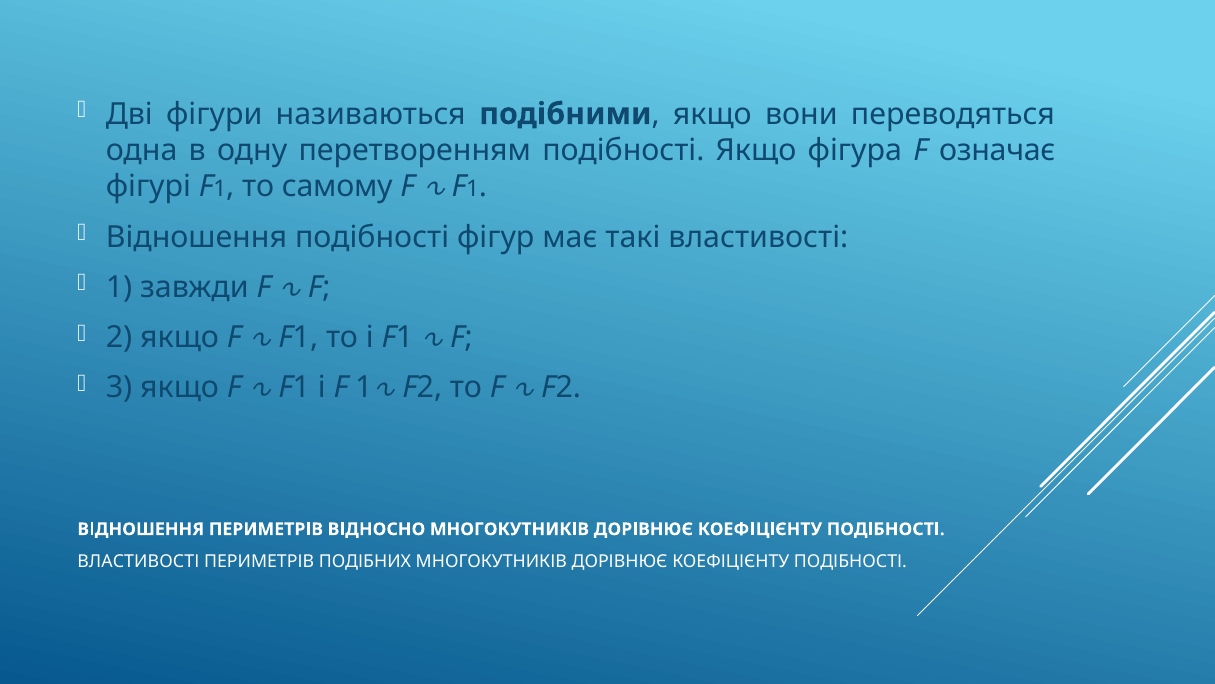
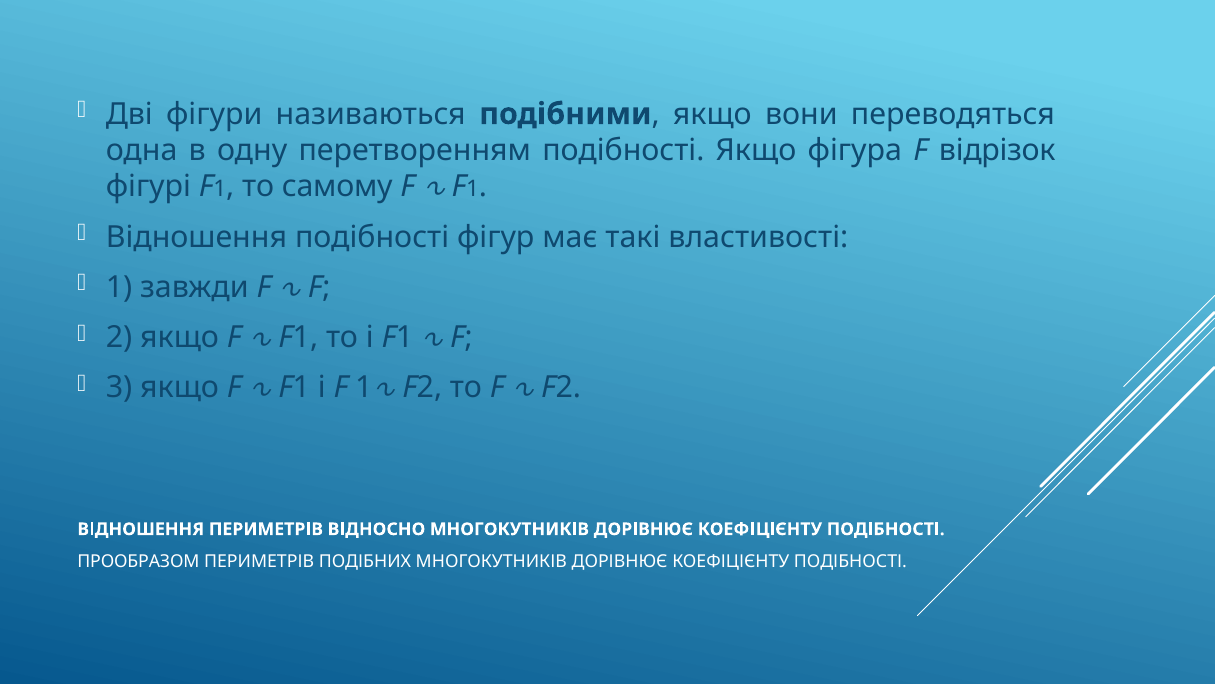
означає: означає -> відрізок (997, 150)
ВЛАСТИВОСТІ: ВЛАСТИВОСТІ -> ПРООБРАЗОМ (138, 561)
